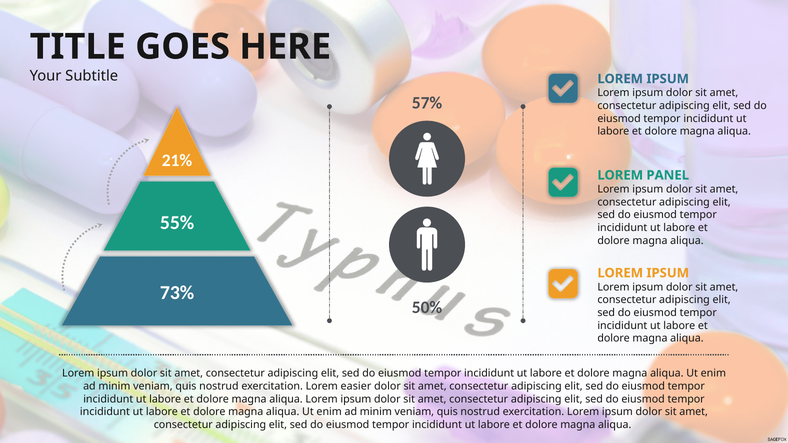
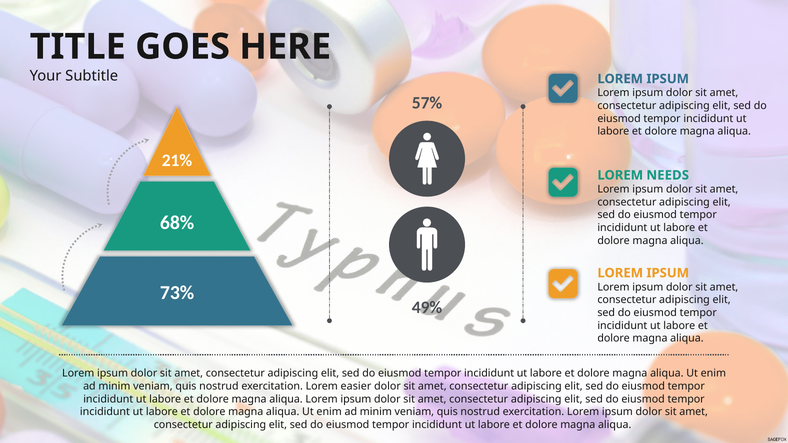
PANEL: PANEL -> NEEDS (668, 175)
55%: 55% -> 68% (177, 223)
50%: 50% -> 49% (427, 308)
